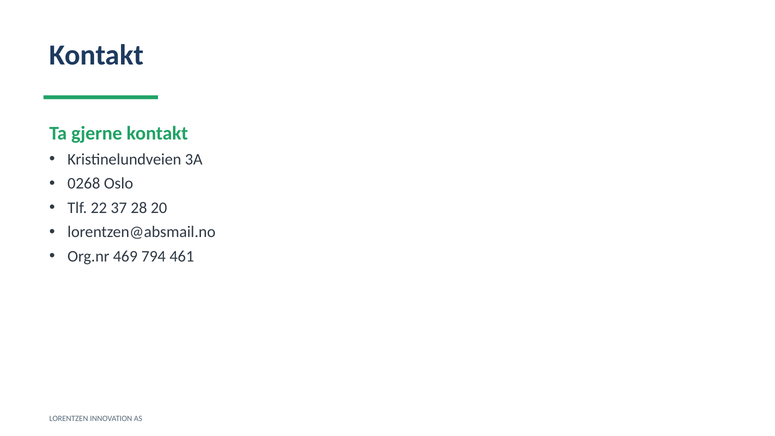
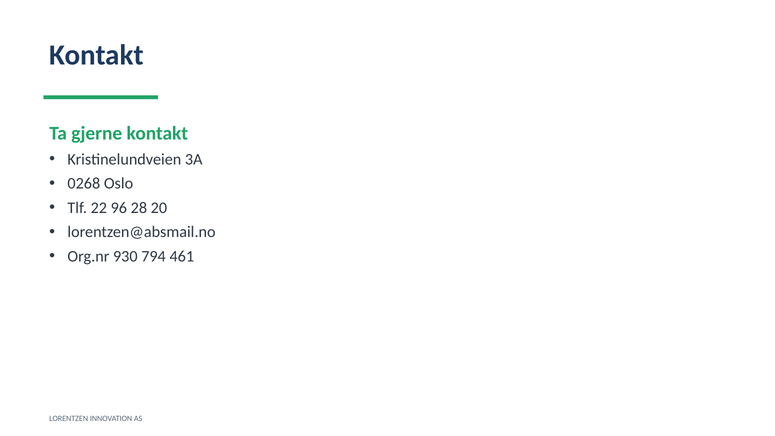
37: 37 -> 96 (119, 208)
469: 469 -> 930 (125, 256)
